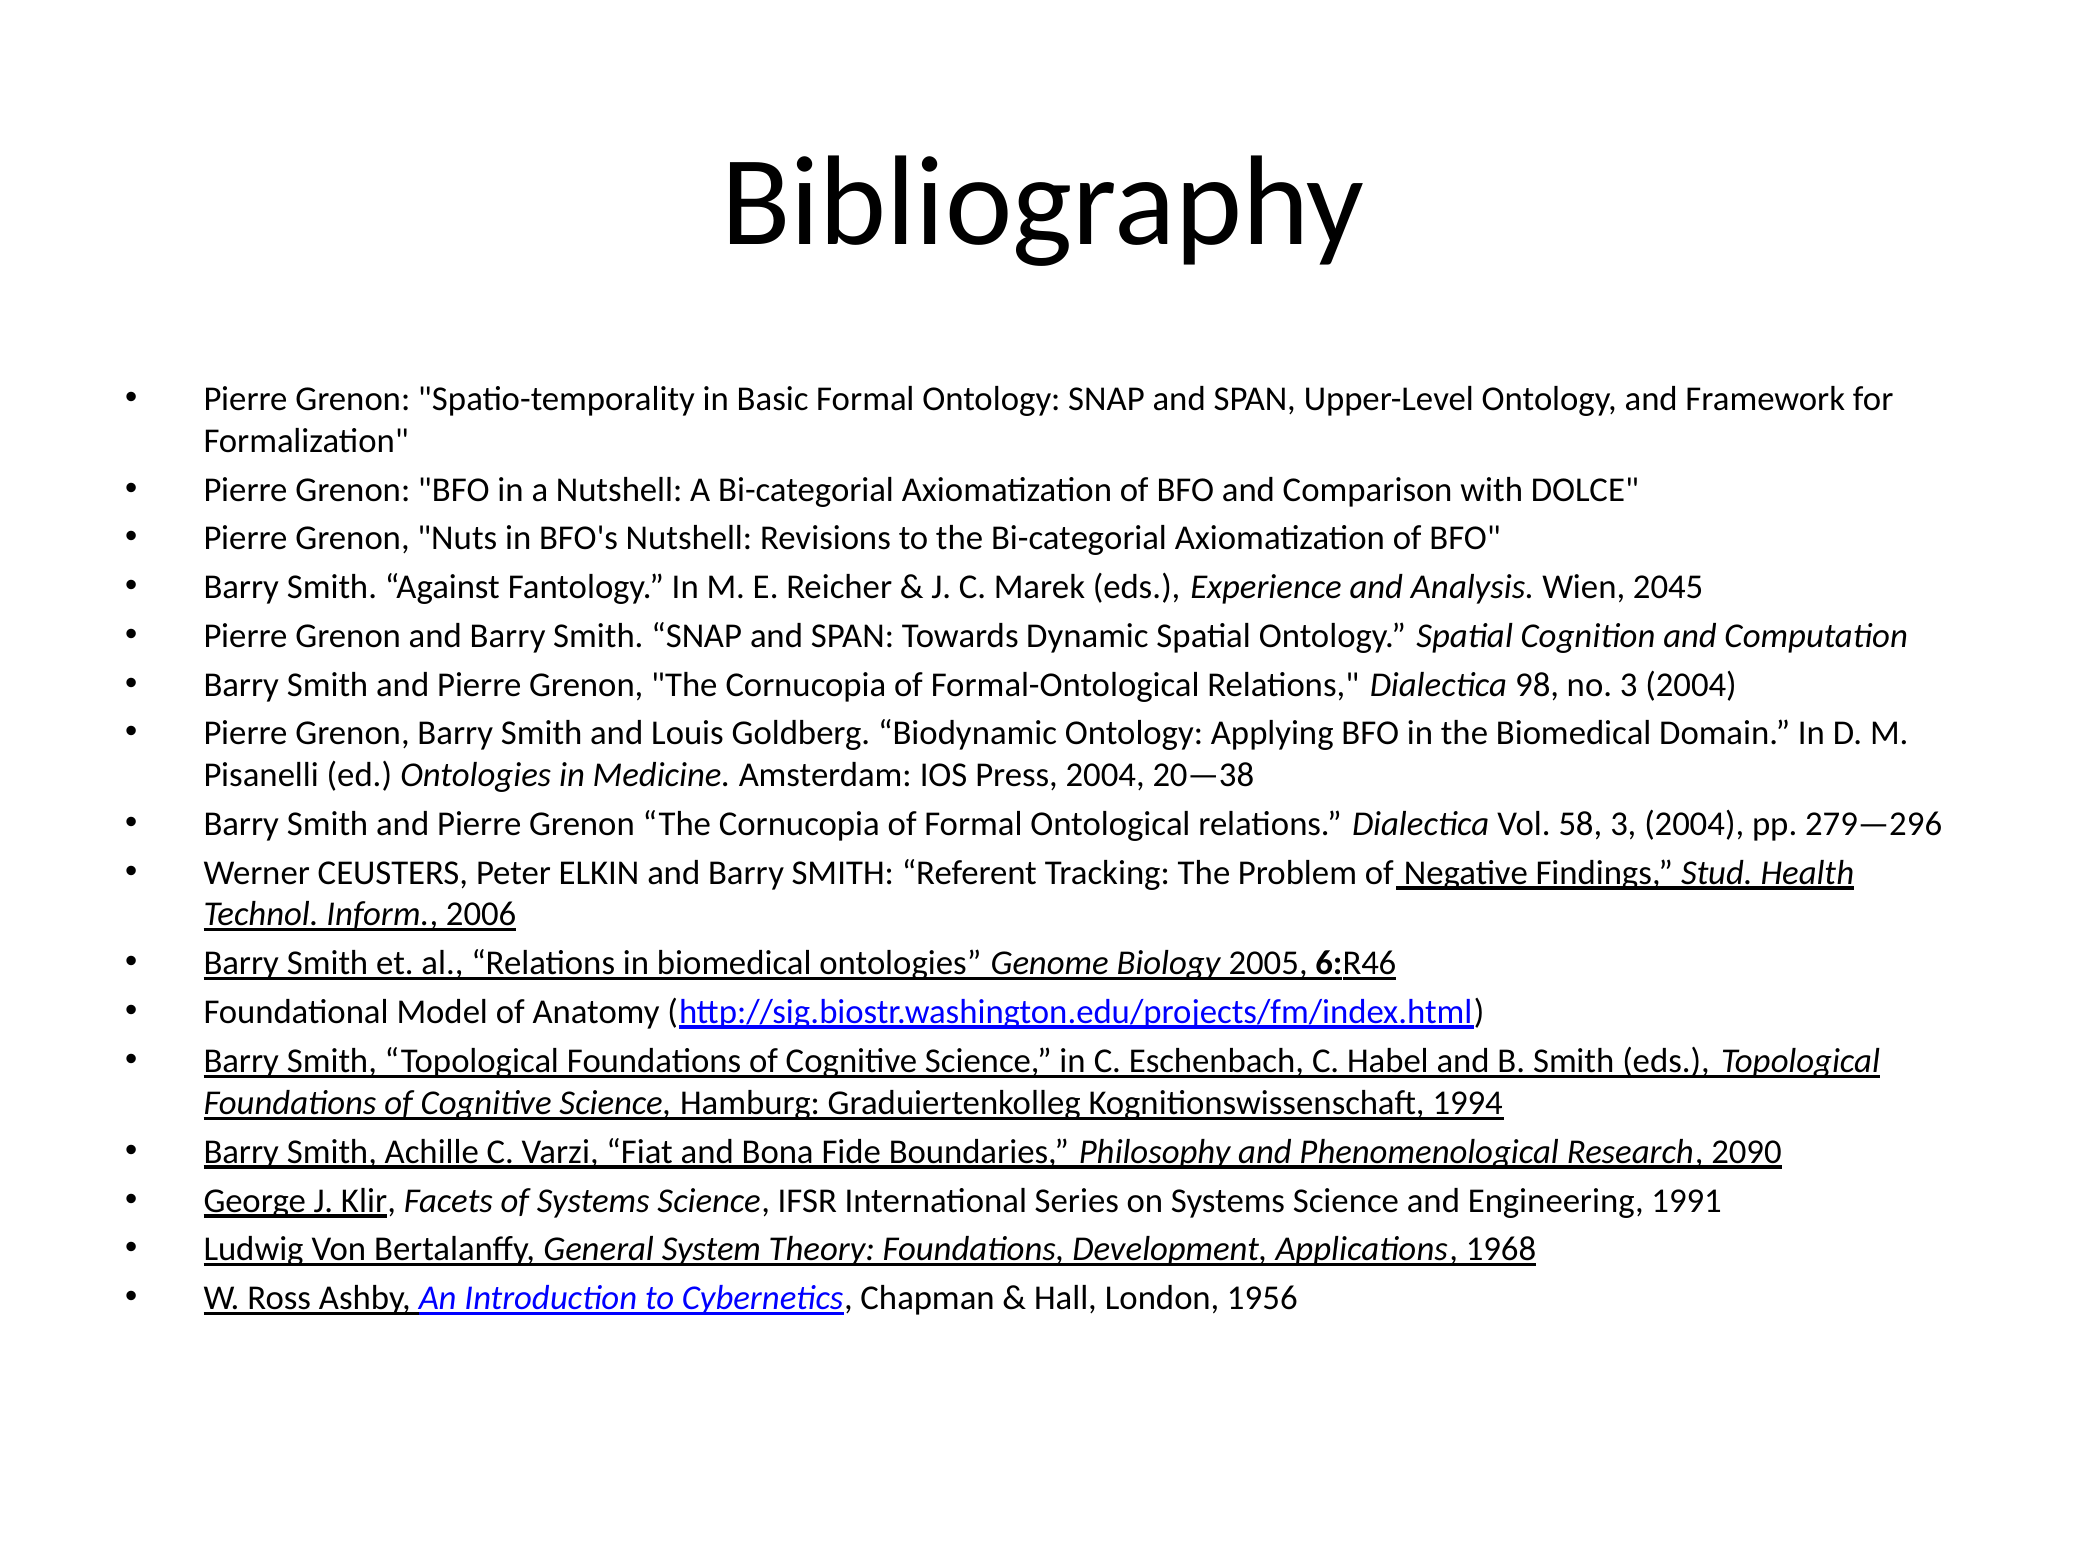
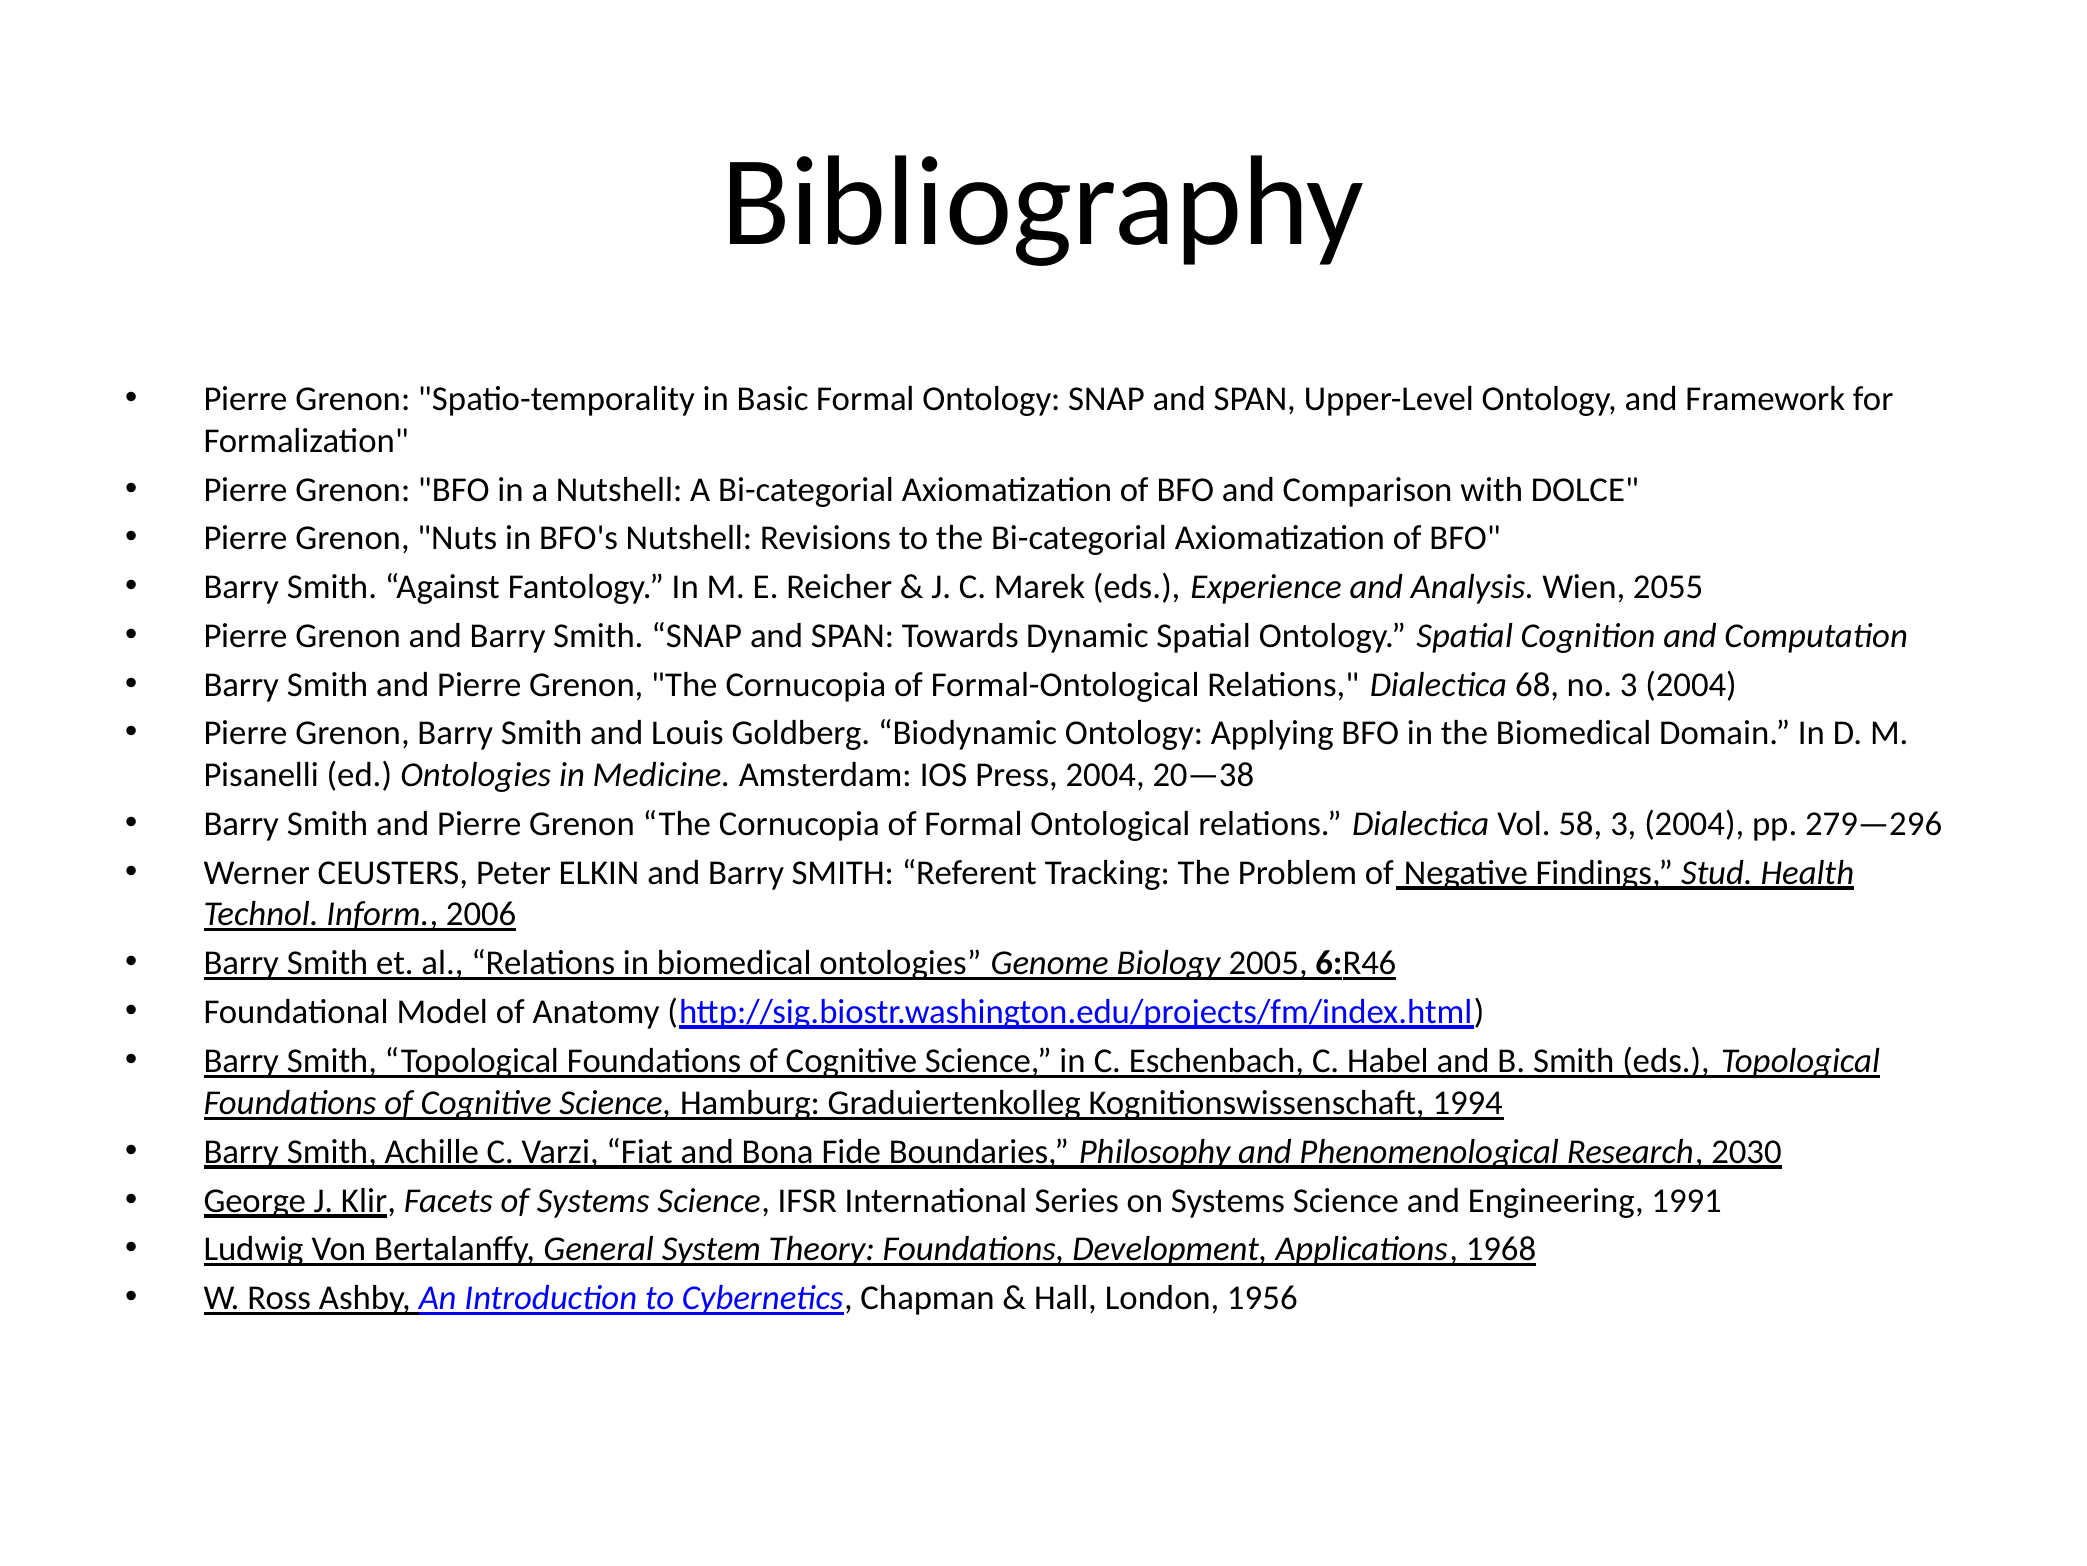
2045: 2045 -> 2055 (1668, 587)
98: 98 -> 68 (1537, 684)
2090: 2090 -> 2030 (1746, 1151)
